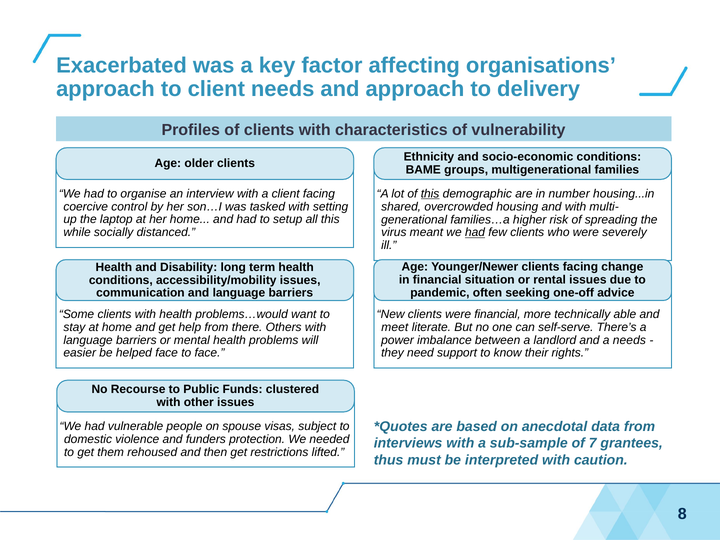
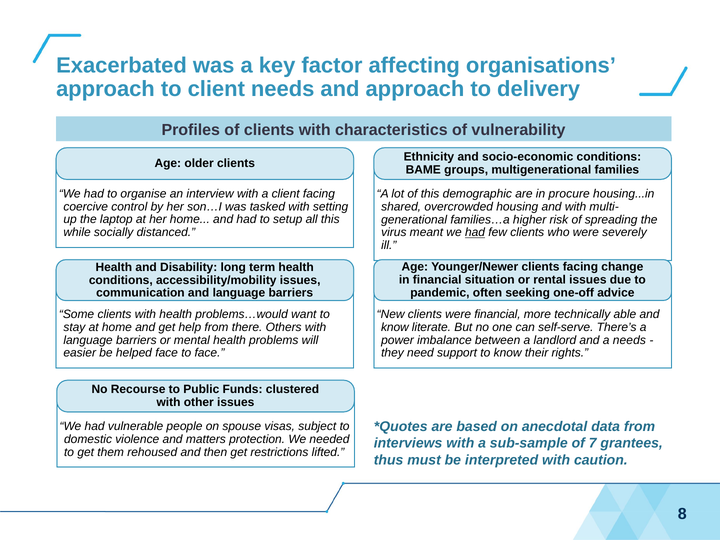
this underline: present -> none (430, 194)
number: number -> procure (569, 194)
meet: meet -> know (395, 327)
funders: funders -> matters (206, 439)
